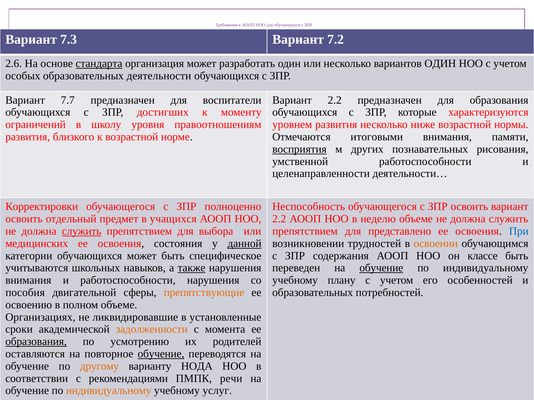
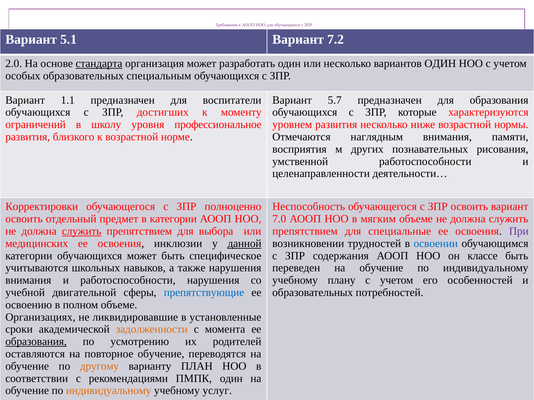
7.3: 7.3 -> 5.1 (69, 39)
2.6: 2.6 -> 2.0 (14, 64)
деятельности: деятельности -> специальным (159, 76)
7.7: 7.7 -> 1.1 (68, 100)
2.2: 2.2 -> 5.7 (335, 100)
правоотношениям: правоотношениям -> профессиональное (218, 125)
итоговыми: итоговыми -> наглядным (377, 137)
восприятия underline: present -> none (299, 149)
в учащихся: учащихся -> категории (173, 219)
2.2: 2.2 -> 7.0 (279, 219)
неделю: неделю -> мягким (378, 219)
представлено: представлено -> специальные (400, 231)
При colour: blue -> purple (519, 231)
состояния: состояния -> инклюзии (178, 244)
освоении colour: orange -> blue (436, 244)
также underline: present -> none (192, 268)
обучение underline: present -> none (381, 268)
пособия: пособия -> учебной (25, 293)
препятствующие colour: orange -> blue (204, 293)
обучение underline: present -> none (161, 354)
НОДА: НОДА -> ПЛАН (197, 367)
ПМПК речи: речи -> один (231, 379)
